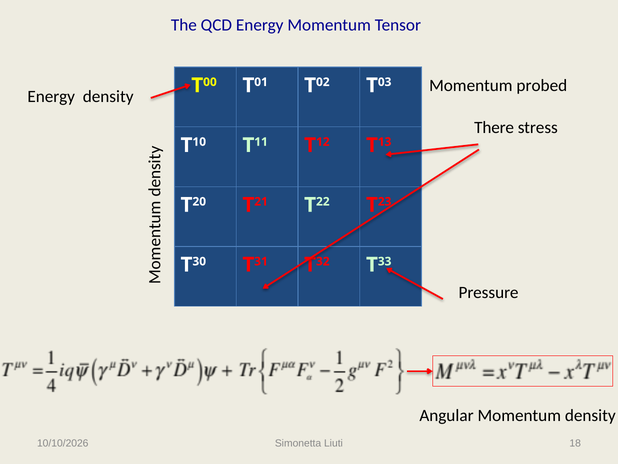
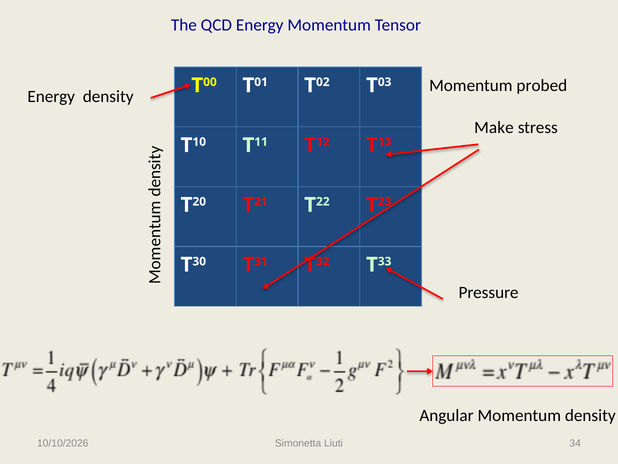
There: There -> Make (494, 128)
18: 18 -> 34 (575, 443)
